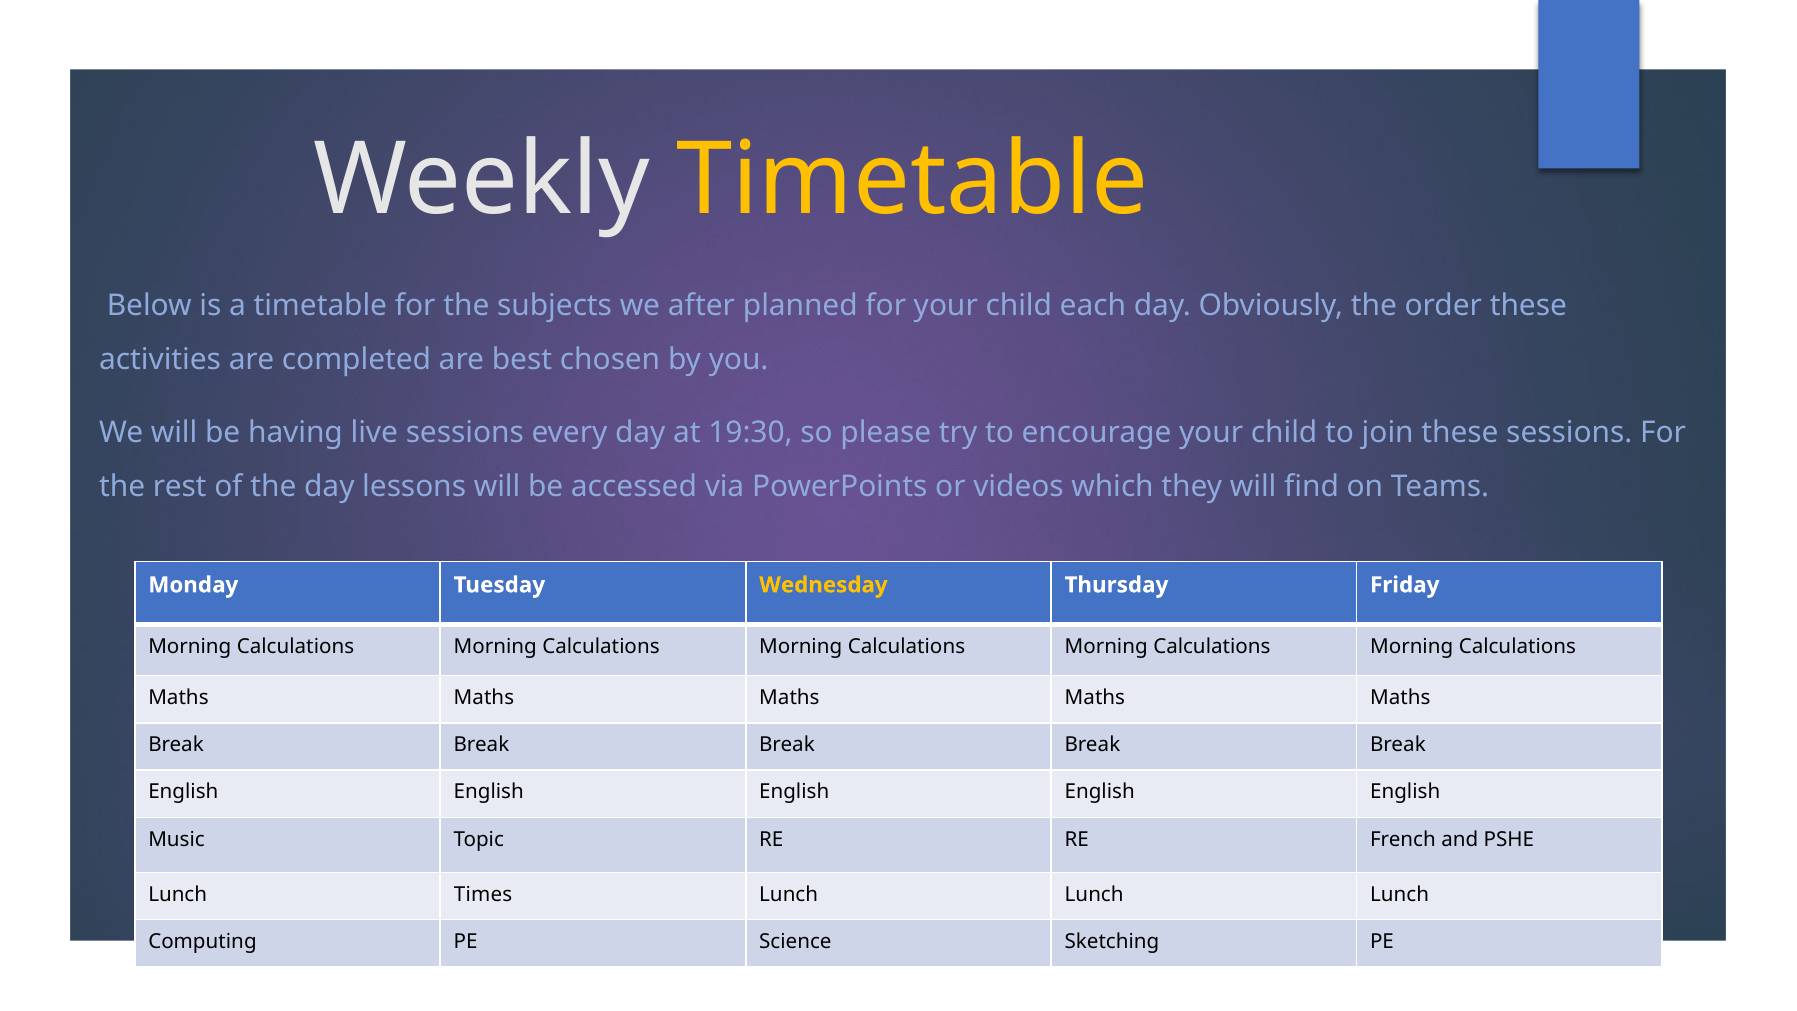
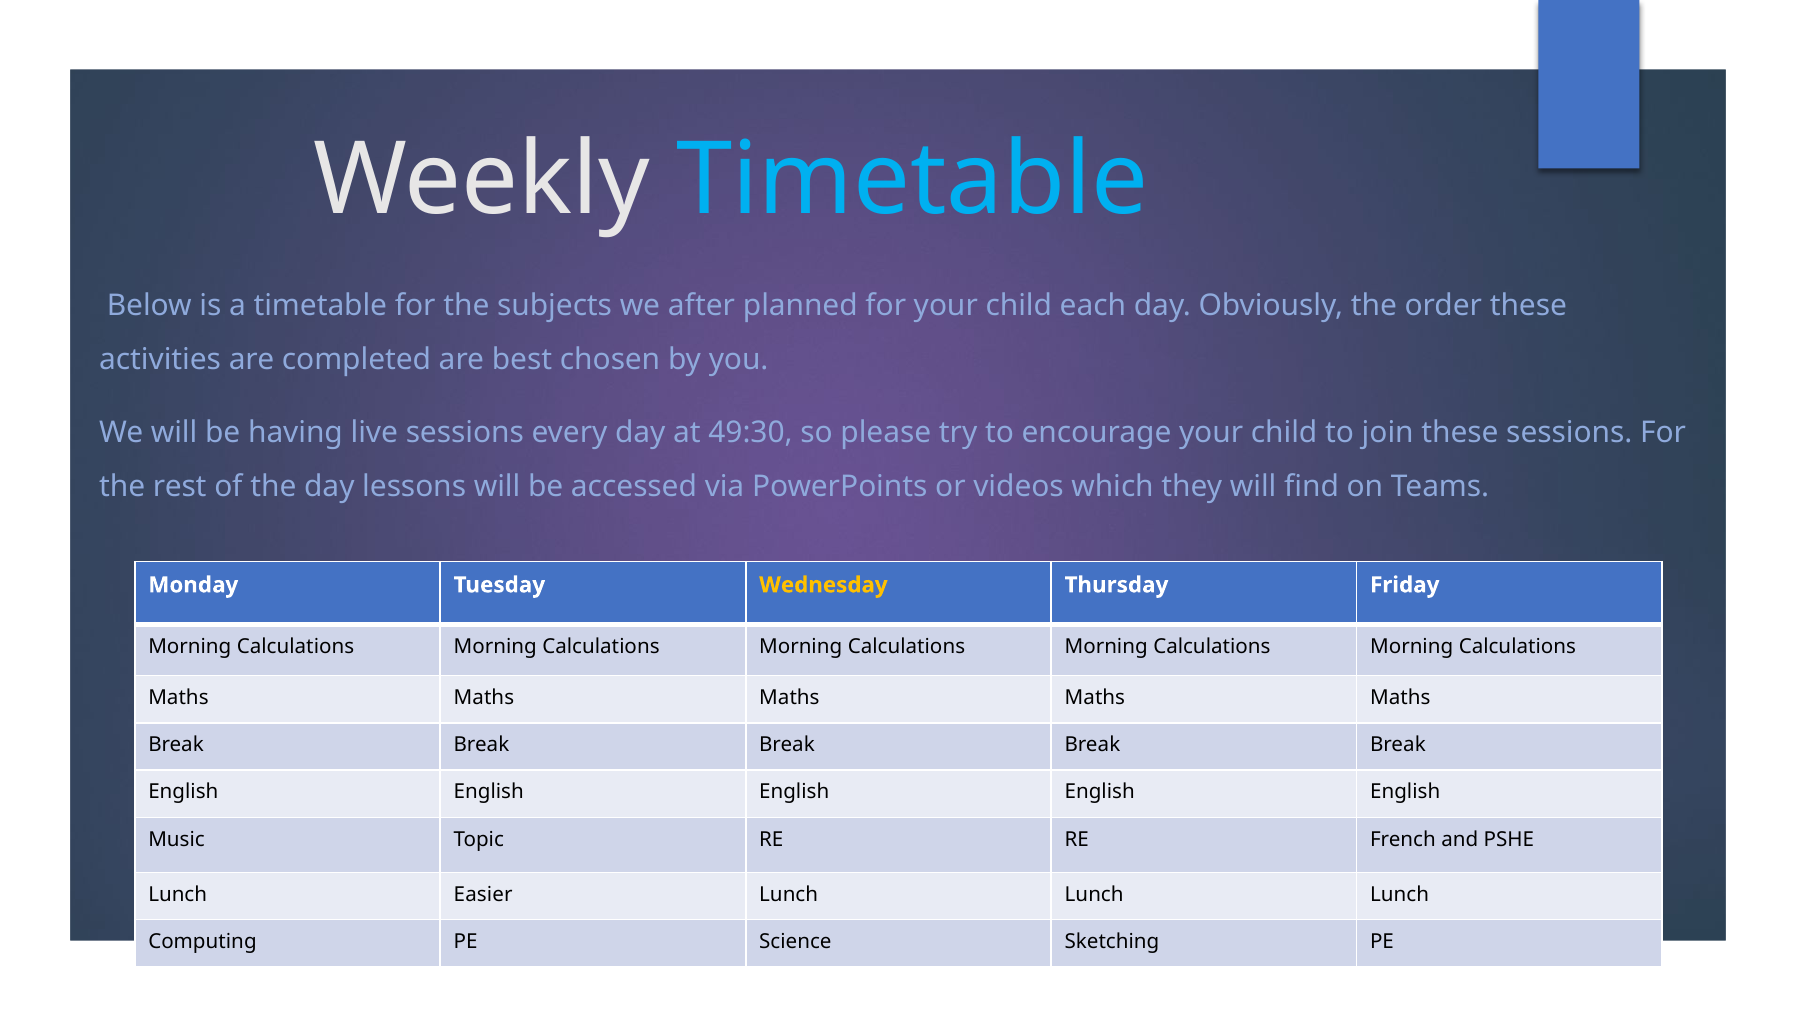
Timetable colour: yellow -> light blue (913, 180)
19:30: 19:30 -> 49:30 (751, 432)
Times: Times -> Easier (483, 894)
